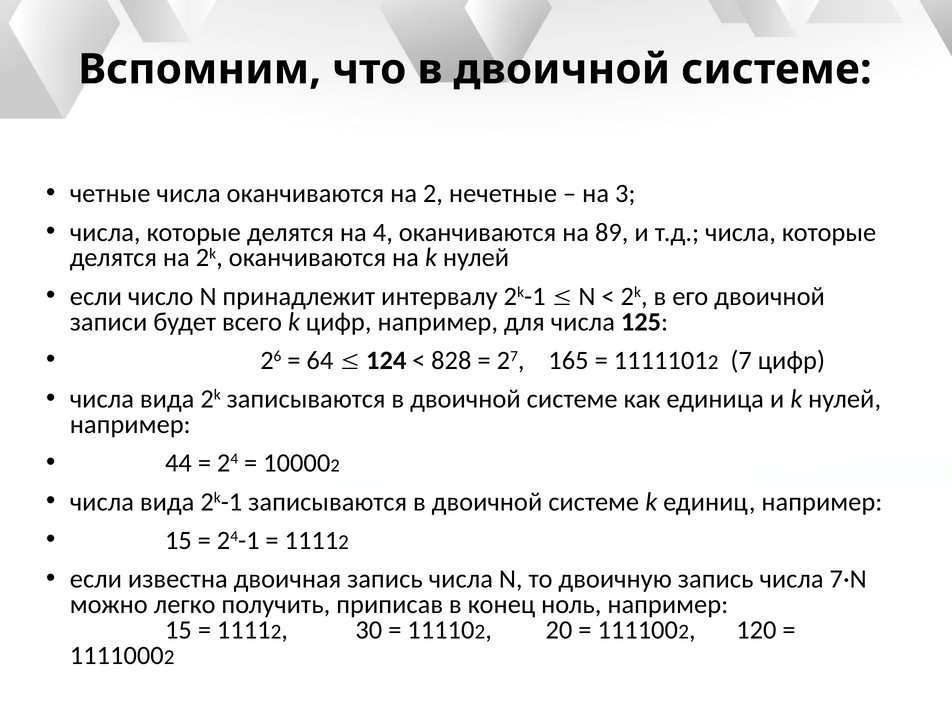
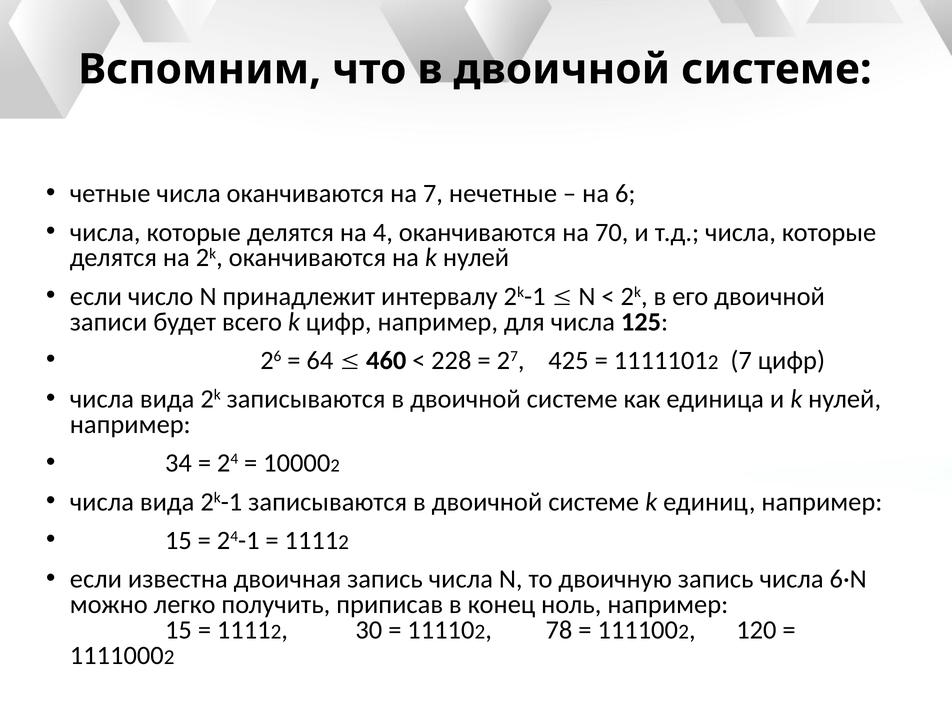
на 2: 2 -> 7 (433, 194)
3: 3 -> 6 (625, 194)
89: 89 -> 70 (612, 232)
124: 124 -> 460 (386, 360)
828: 828 -> 228 (451, 360)
165: 165 -> 425 (568, 360)
44: 44 -> 34 (178, 463)
7·N: 7·N -> 6·N (848, 579)
20: 20 -> 78 (559, 630)
